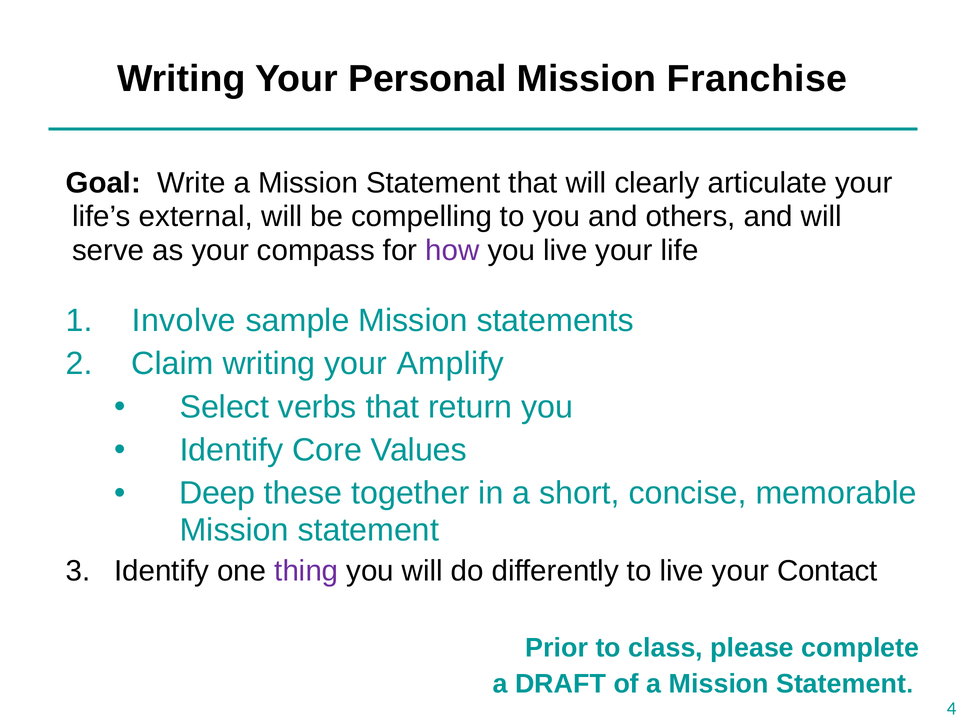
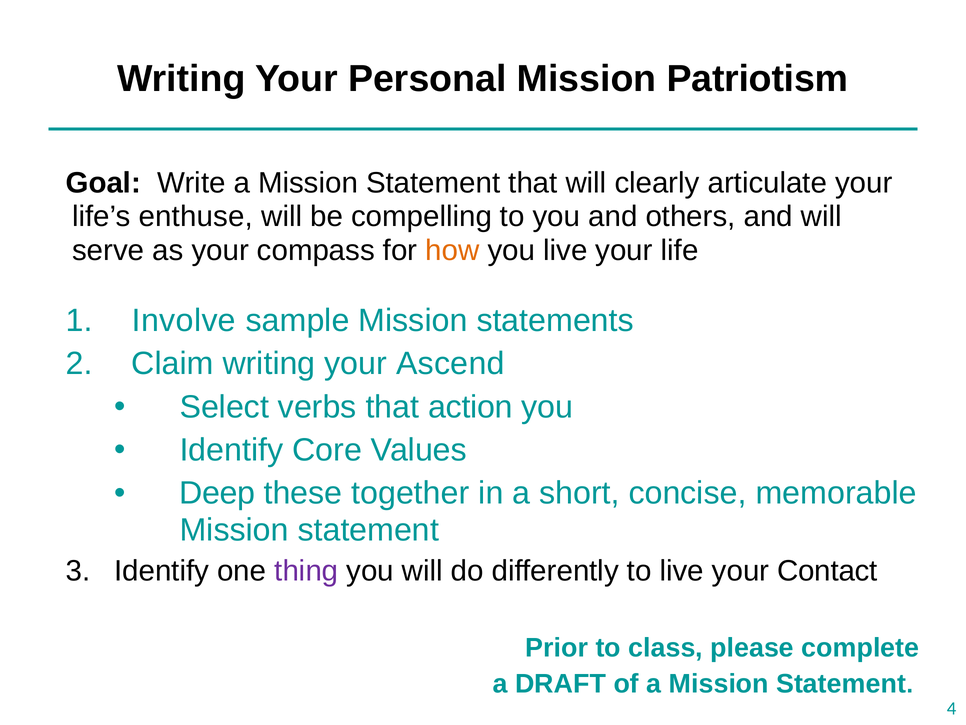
Franchise: Franchise -> Patriotism (757, 79)
external: external -> enthuse (196, 217)
how colour: purple -> orange (452, 250)
Amplify: Amplify -> Ascend (450, 364)
return: return -> action (470, 407)
